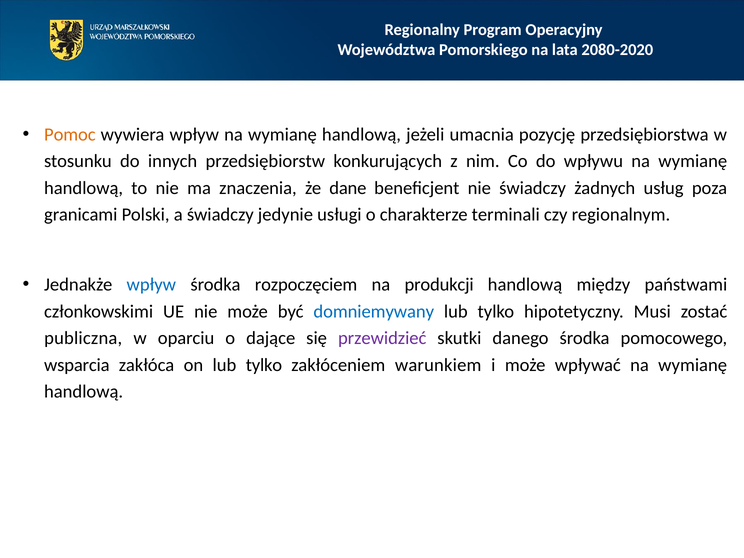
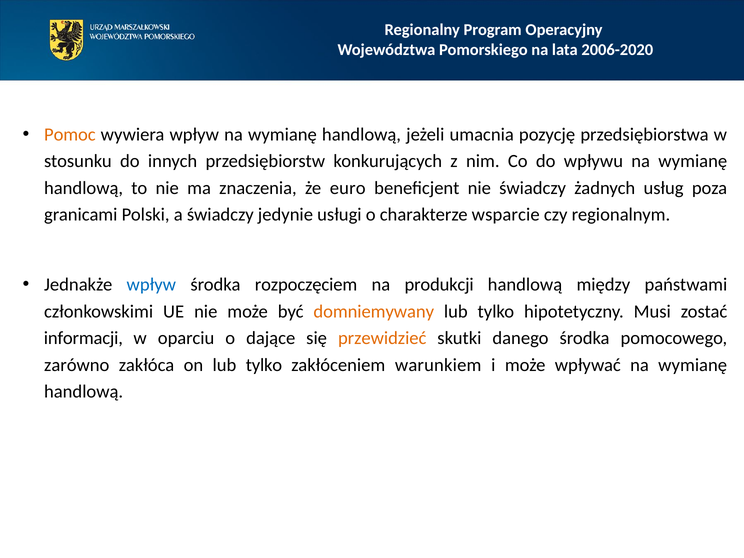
2080-2020: 2080-2020 -> 2006-2020 (617, 50)
dane: dane -> euro (348, 188)
terminali: terminali -> wsparcie (506, 215)
domniemywany colour: blue -> orange (374, 311)
publiczna: publiczna -> informacji (83, 338)
przewidzieć colour: purple -> orange (382, 338)
wsparcia: wsparcia -> zarówno (77, 365)
